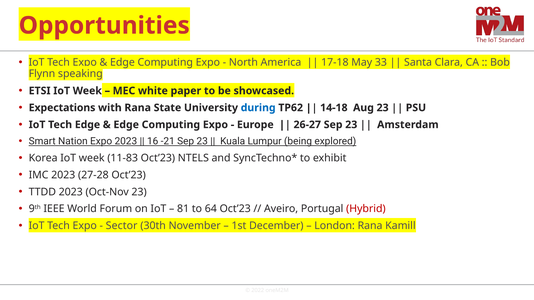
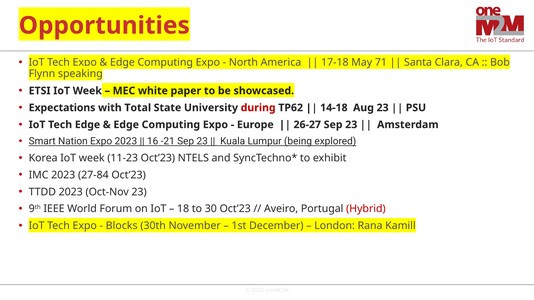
33: 33 -> 71 (381, 63)
with Rana: Rana -> Total (138, 108)
during colour: blue -> red (258, 108)
11-83: 11-83 -> 11-23 (123, 158)
27-28: 27-28 -> 27-84 (93, 175)
81: 81 -> 18 (183, 209)
64: 64 -> 30 (211, 209)
Sector: Sector -> Blocks (122, 226)
